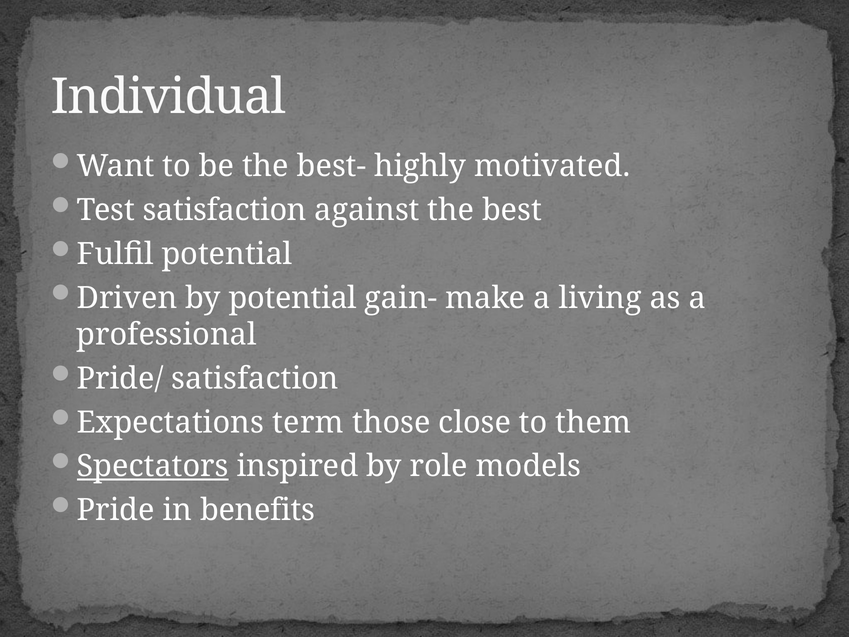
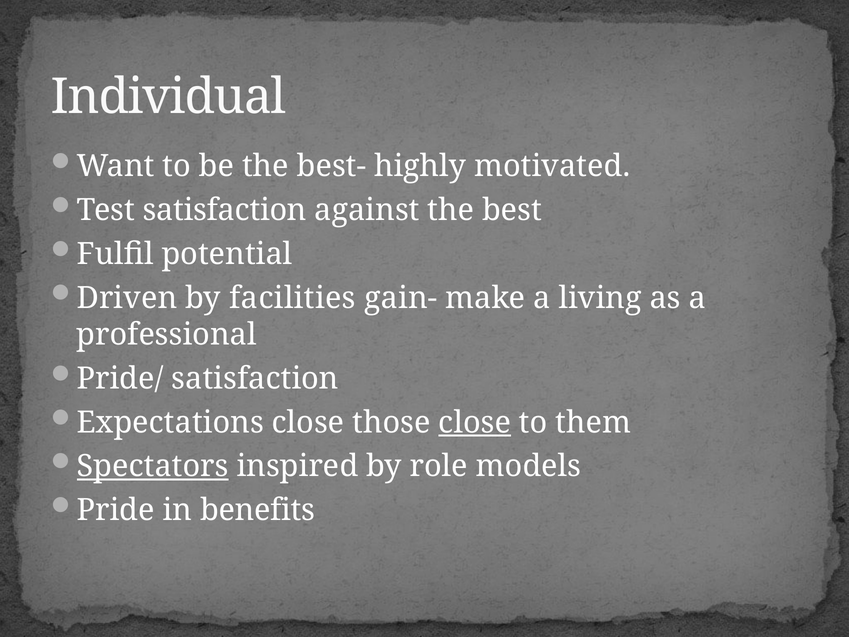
by potential: potential -> facilities (293, 298)
Expectations term: term -> close (308, 422)
close underline: none -> present (475, 422)
